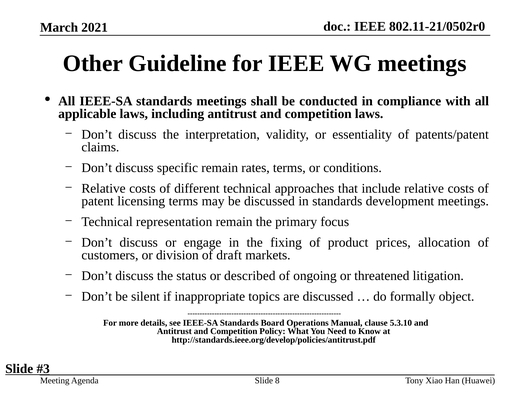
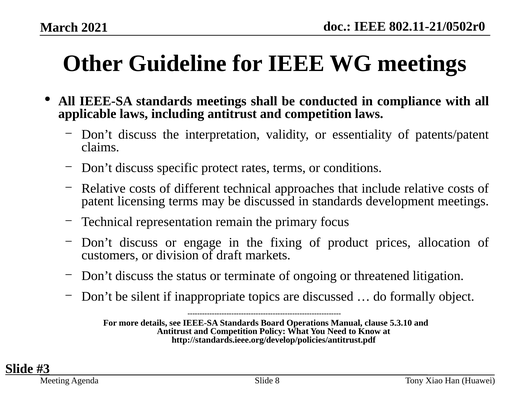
specific remain: remain -> protect (220, 168)
described: described -> terminate (250, 276)
